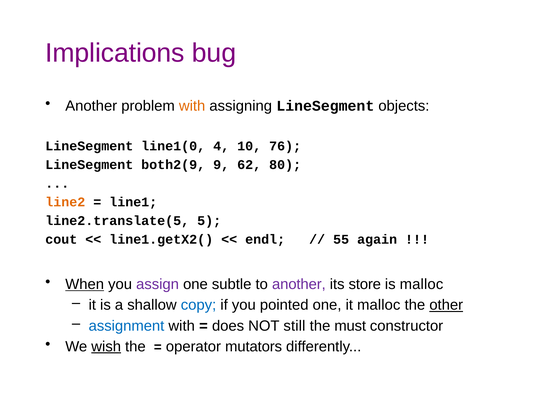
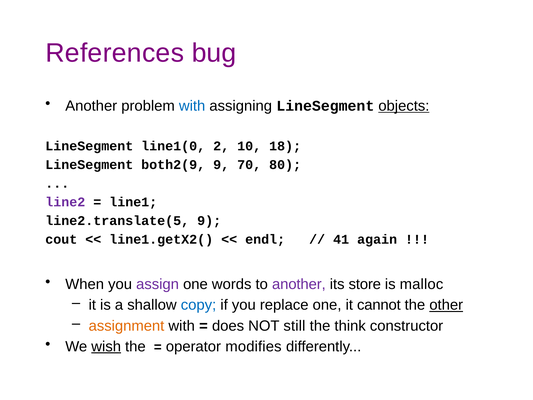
Implications: Implications -> References (115, 53)
with colour: orange -> blue (192, 106)
objects underline: none -> present (404, 106)
4: 4 -> 2 (221, 146)
76: 76 -> 18 (285, 146)
62: 62 -> 70 (249, 165)
line2 colour: orange -> purple (65, 202)
line2.translate(5 5: 5 -> 9 (209, 221)
55: 55 -> 41 (341, 239)
When underline: present -> none (85, 284)
subtle: subtle -> words (232, 284)
pointed: pointed -> replace (284, 305)
it malloc: malloc -> cannot (379, 305)
assignment colour: blue -> orange (126, 326)
must: must -> think (350, 326)
mutators: mutators -> modifies (253, 346)
